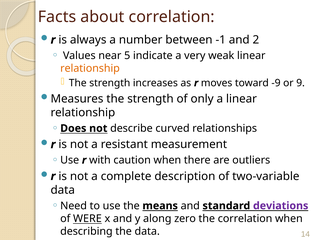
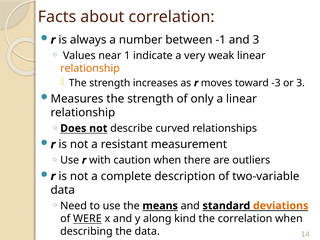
and 2: 2 -> 3 (256, 40)
5: 5 -> 1 (127, 56)
-9: -9 -> -3 (276, 83)
or 9: 9 -> 3 (301, 83)
deviations colour: purple -> orange (281, 206)
zero: zero -> kind (185, 219)
